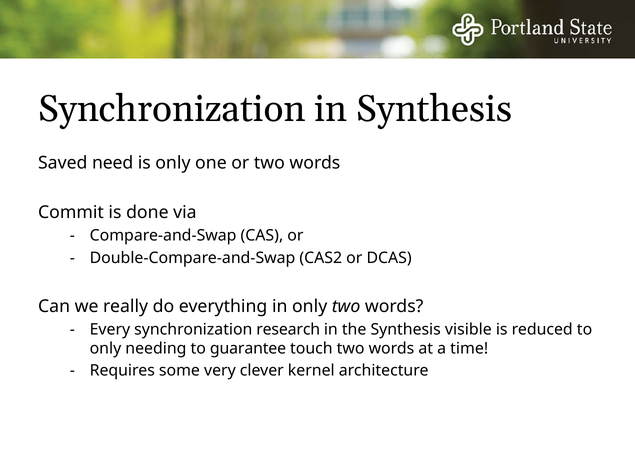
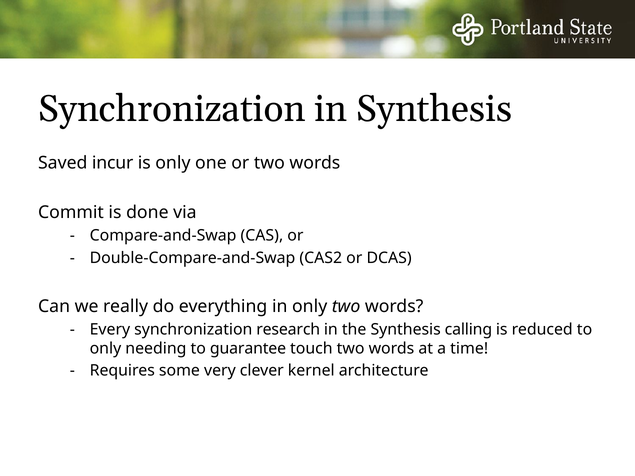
need: need -> incur (113, 163)
visible: visible -> calling (468, 330)
